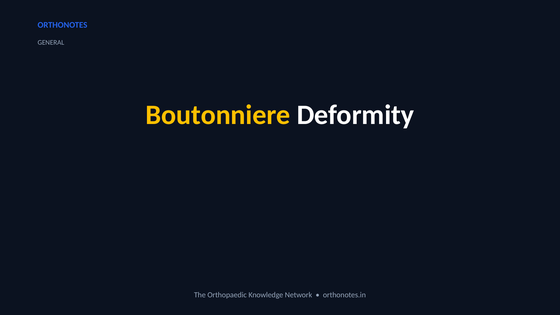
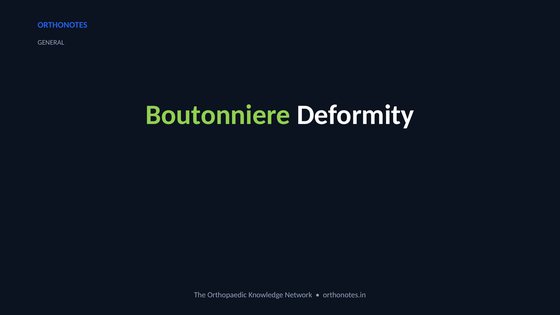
Boutonniere colour: yellow -> light green (218, 115)
